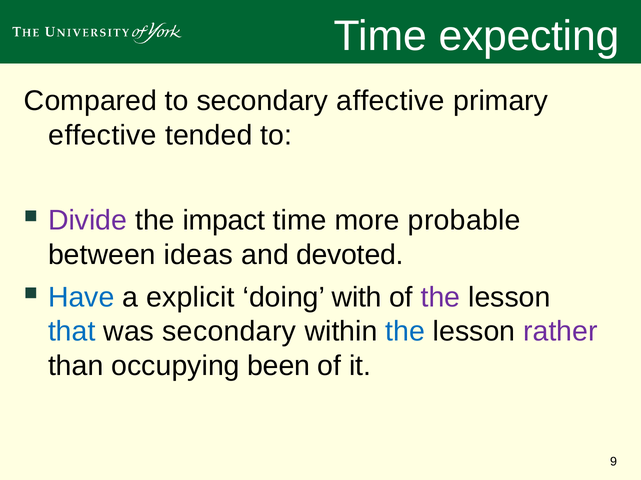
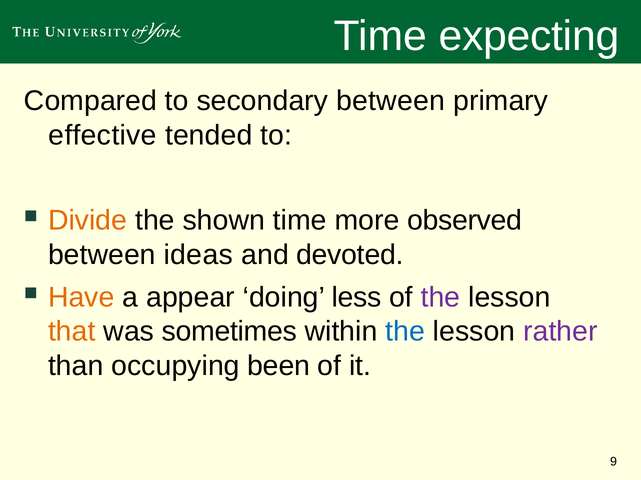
secondary affective: affective -> between (391, 101)
Divide colour: purple -> orange (88, 221)
impact: impact -> shown (224, 221)
probable: probable -> observed (465, 221)
Have colour: blue -> orange (81, 298)
explicit: explicit -> appear (191, 298)
with: with -> less (357, 298)
that colour: blue -> orange (72, 332)
was secondary: secondary -> sometimes (229, 332)
